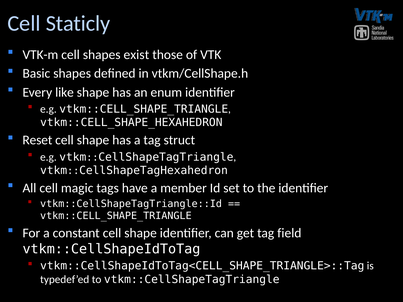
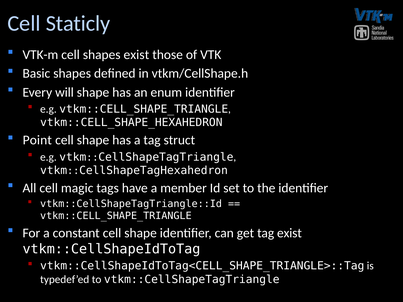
like: like -> will (65, 92)
Reset: Reset -> Point (37, 140)
tag field: field -> exist (289, 233)
